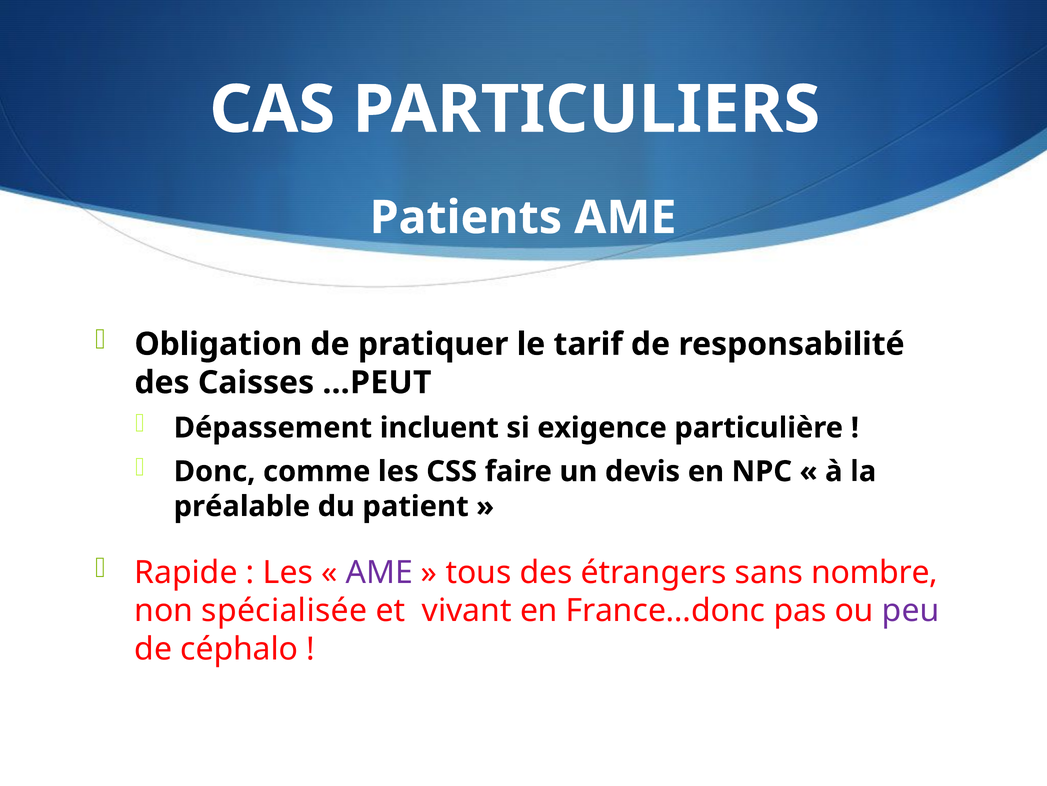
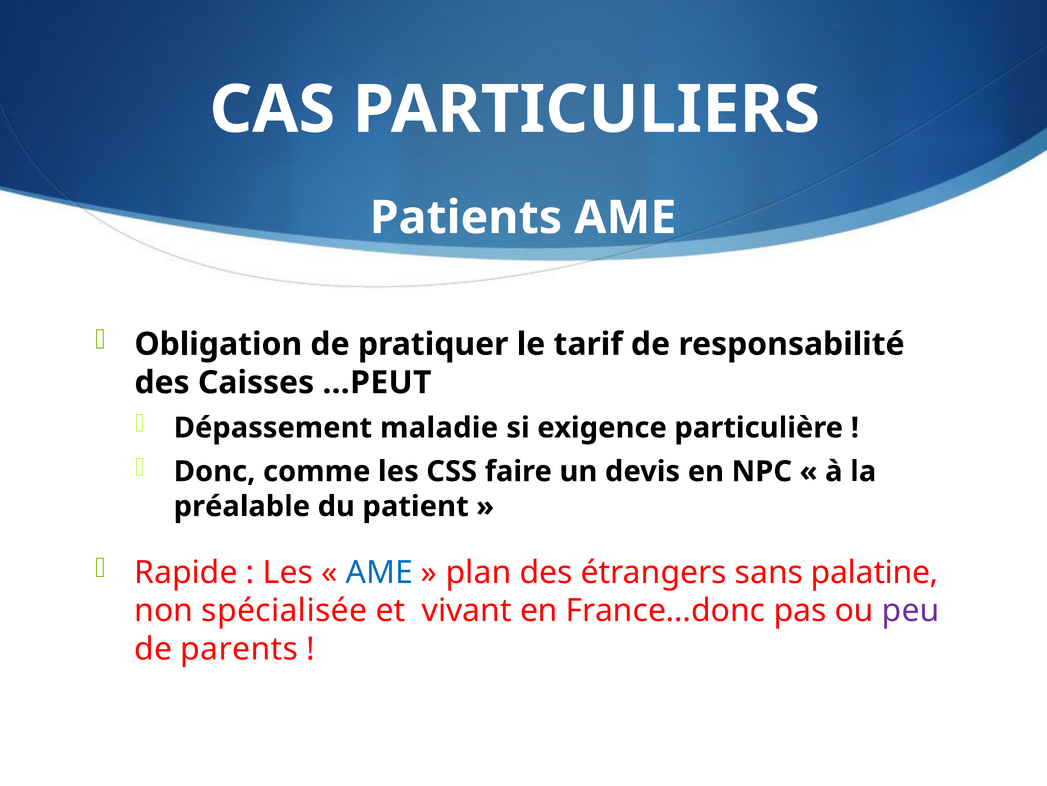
incluent: incluent -> maladie (439, 427)
AME colour: purple -> blue (379, 572)
tous: tous -> plan (478, 572)
nombre: nombre -> palatine (875, 572)
céphalo: céphalo -> parents (239, 649)
